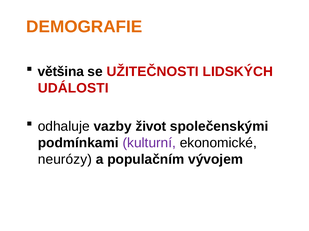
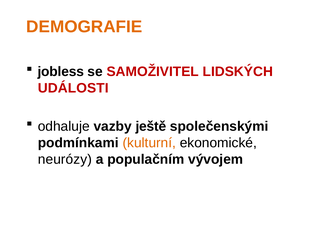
většina: většina -> jobless (61, 72)
UŽITEČNOSTI: UŽITEČNOSTI -> SAMOŽIVITEL (153, 72)
život: život -> ještě (151, 127)
kulturní colour: purple -> orange (149, 143)
